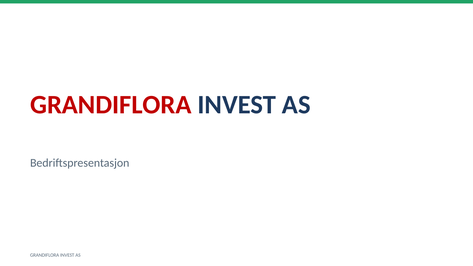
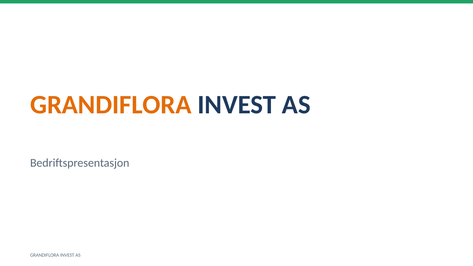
GRANDIFLORA colour: red -> orange (111, 105)
